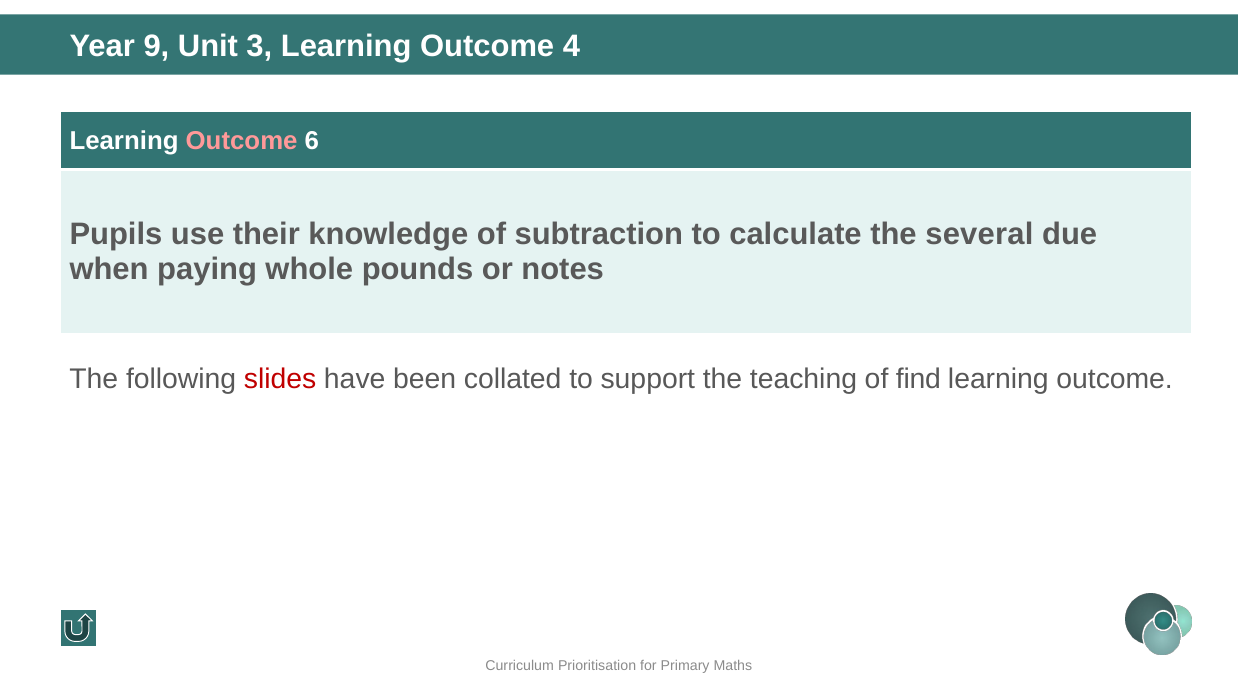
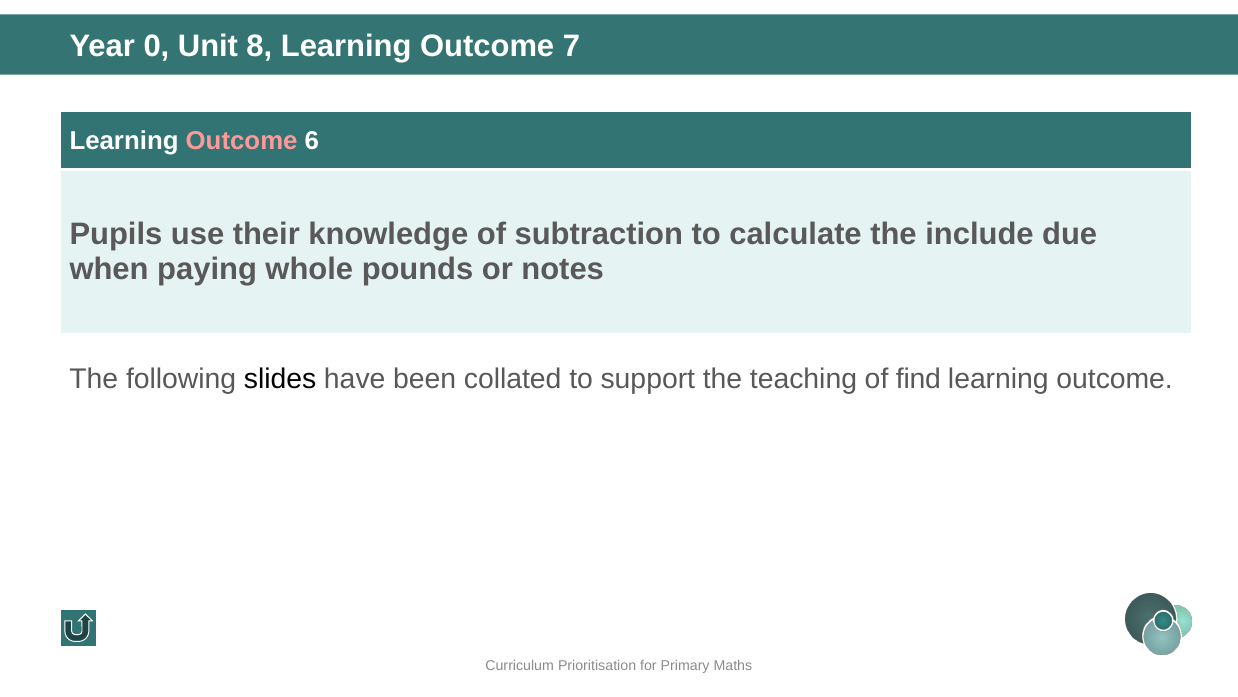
9: 9 -> 0 (156, 46)
3: 3 -> 8 (259, 46)
4: 4 -> 7 (571, 46)
several: several -> include (979, 234)
slides colour: red -> black (280, 379)
